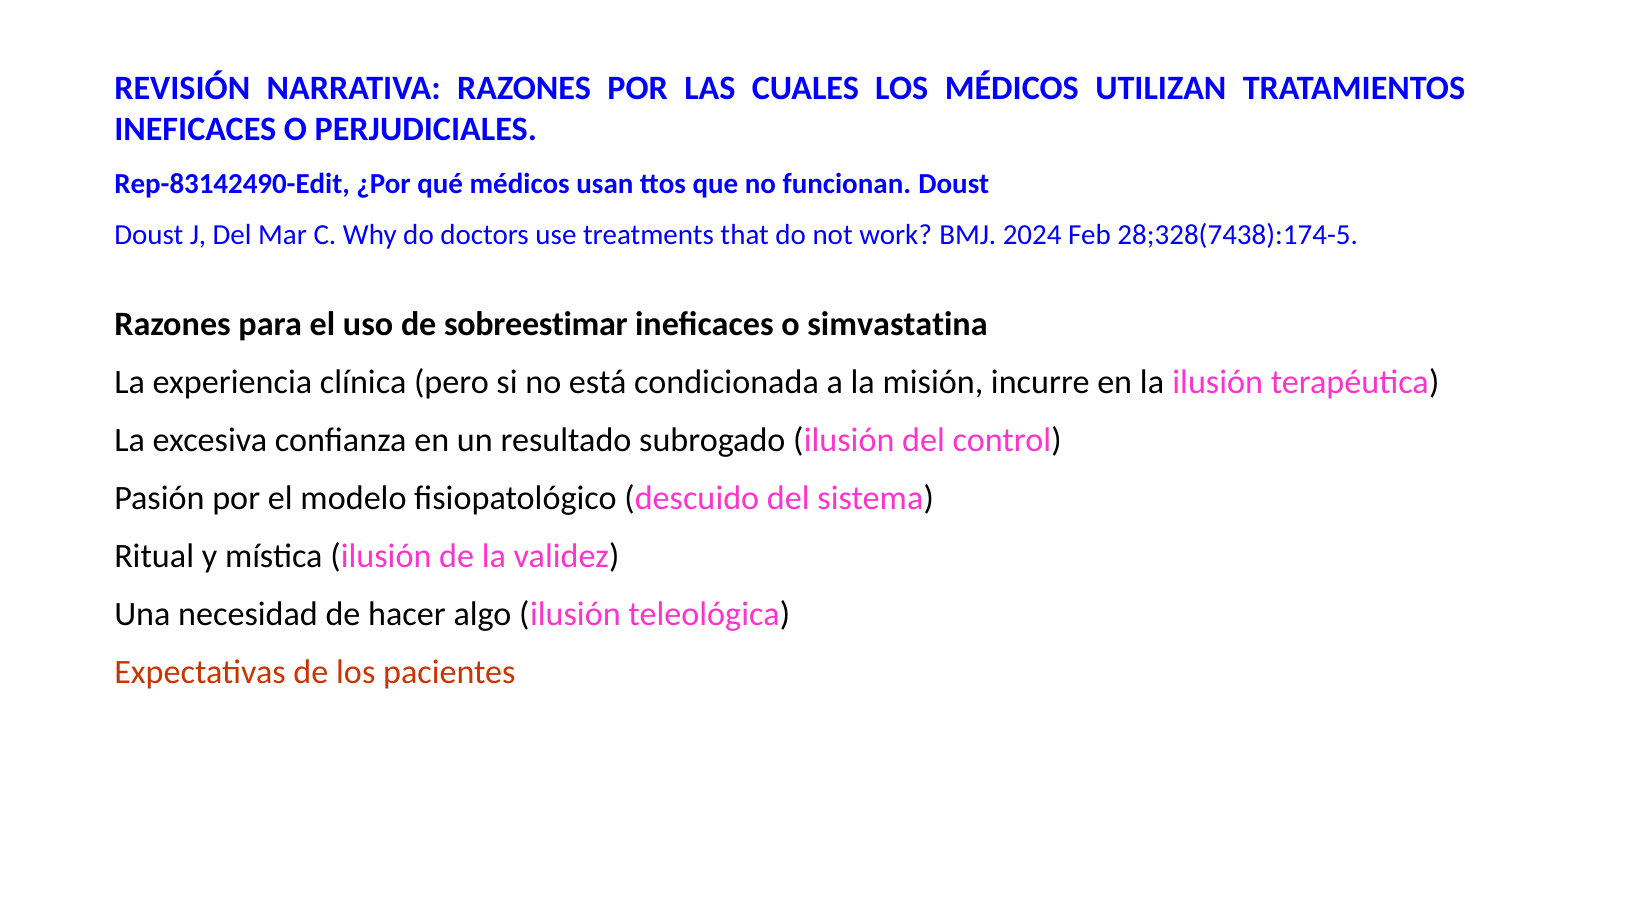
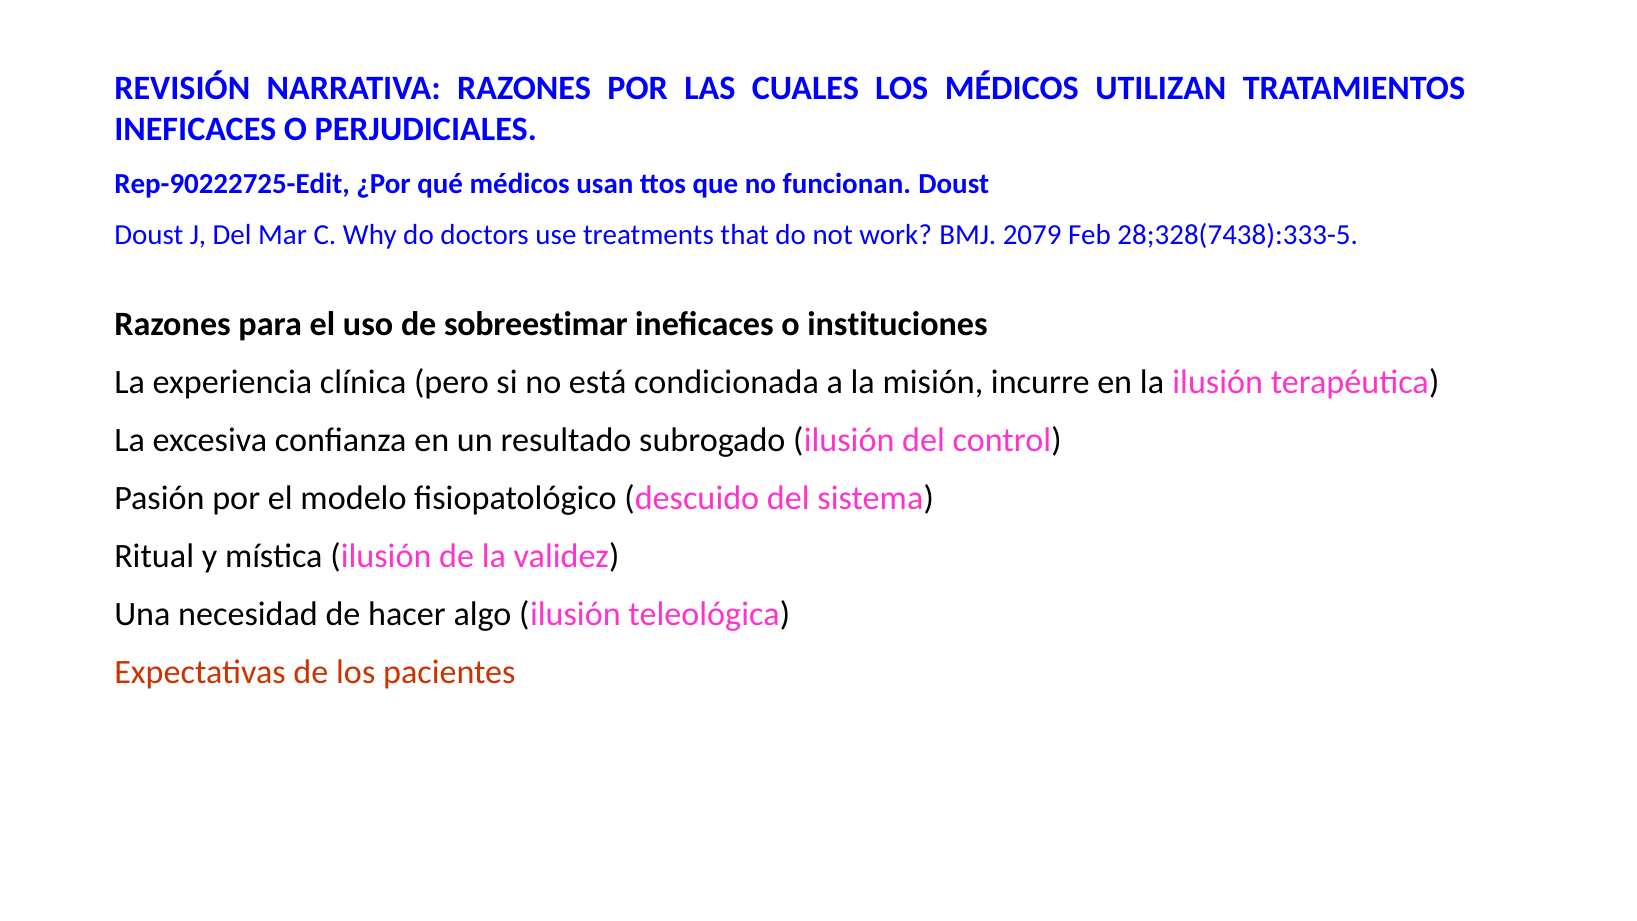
Rep-83142490-Edit: Rep-83142490-Edit -> Rep-90222725-Edit (232, 183)
2024: 2024 -> 2079 (1032, 235)
28;328(7438):174-5: 28;328(7438):174-5 -> 28;328(7438):333-5 (1238, 235)
simvastatina: simvastatina -> instituciones (897, 324)
